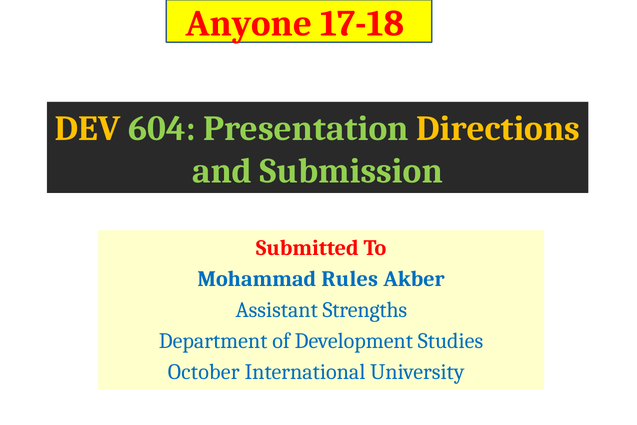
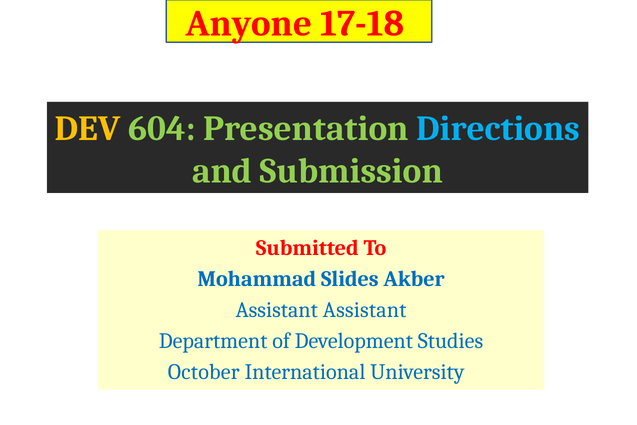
Directions colour: yellow -> light blue (498, 128)
Rules: Rules -> Slides (350, 279)
Assistant Strengths: Strengths -> Assistant (365, 310)
